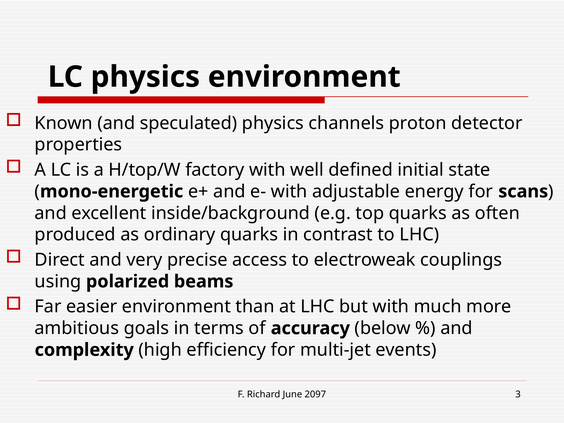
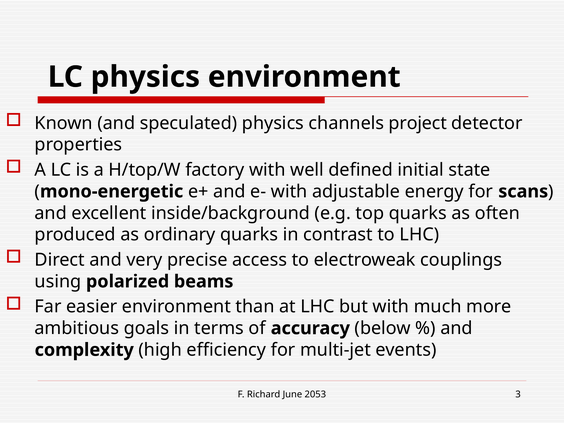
proton: proton -> project (418, 123)
2097: 2097 -> 2053 (315, 394)
